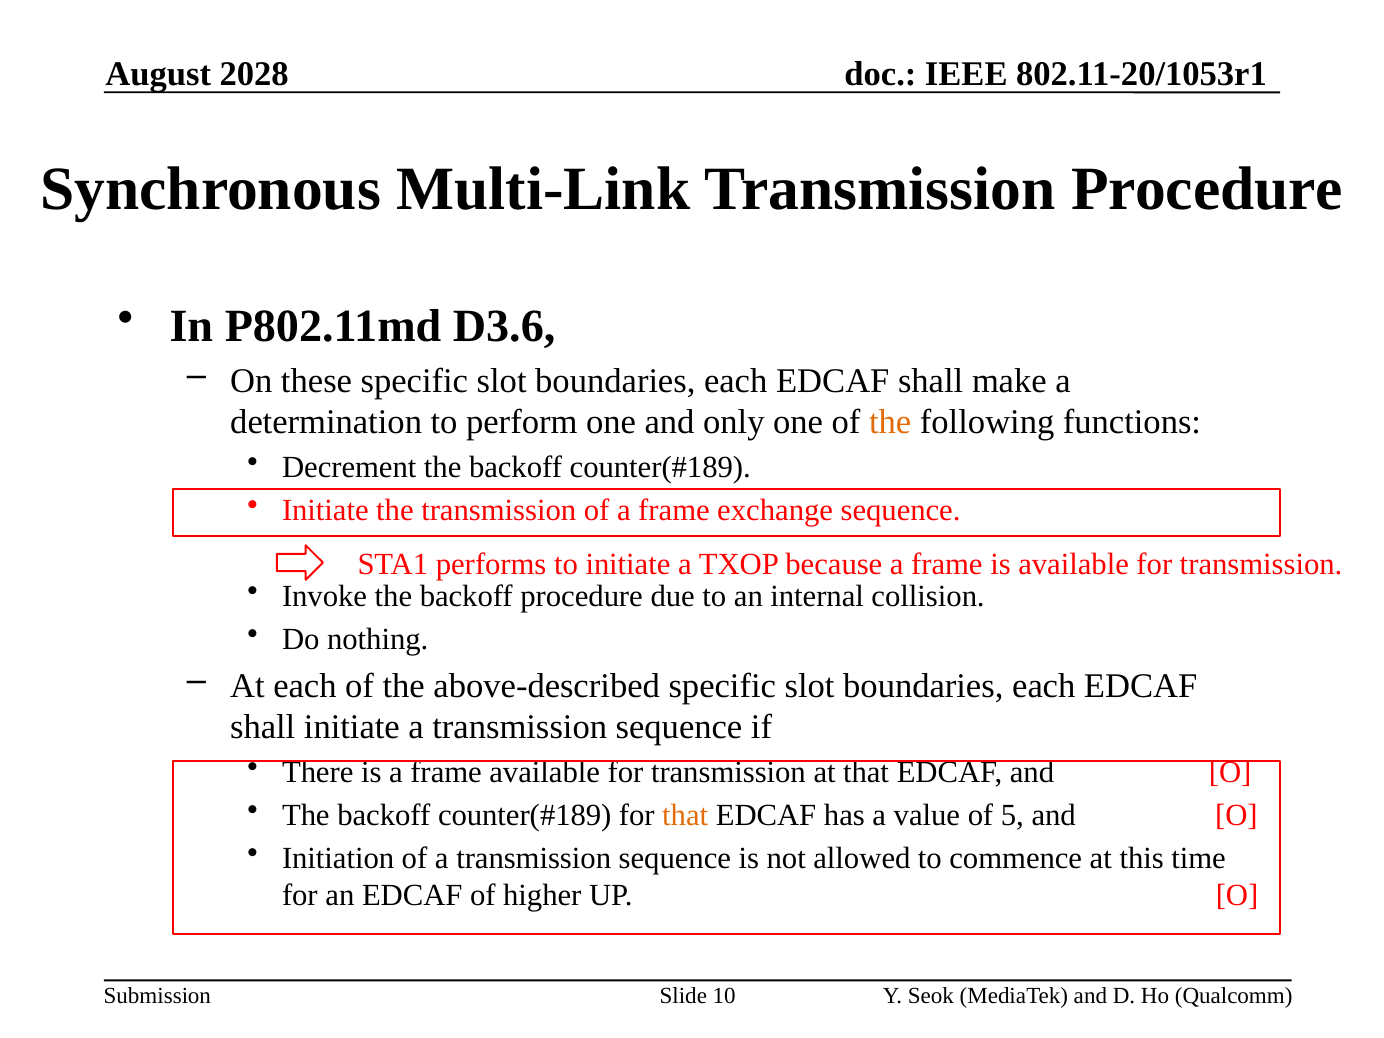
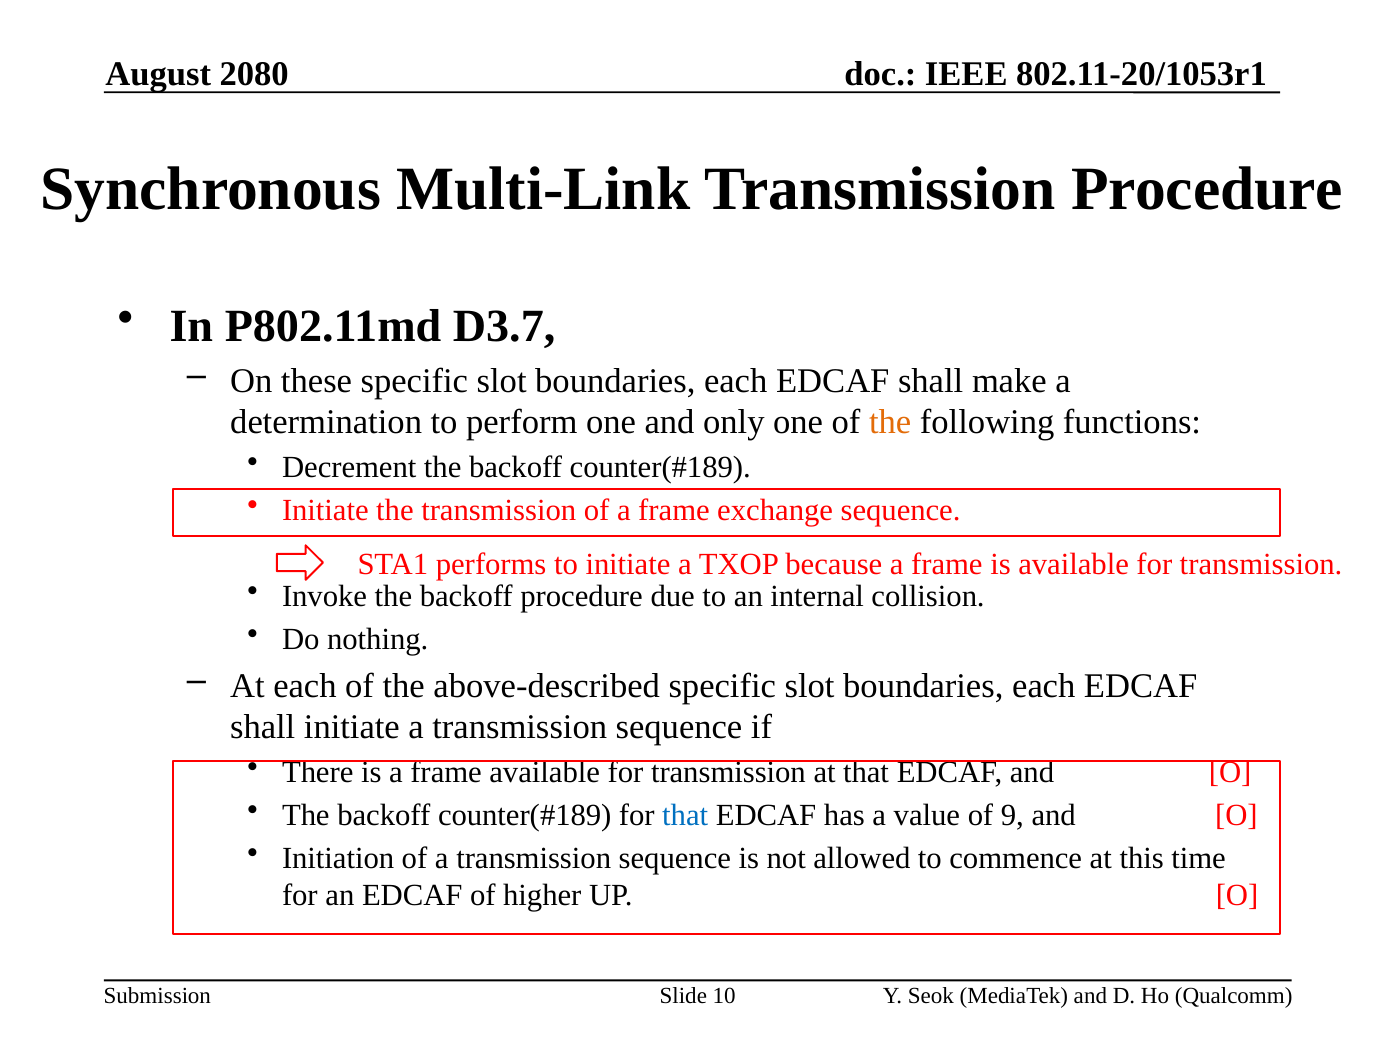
2028: 2028 -> 2080 (254, 74)
D3.6: D3.6 -> D3.7 (504, 326)
that colour: orange -> blue (685, 816)
5: 5 -> 9 (1012, 816)
